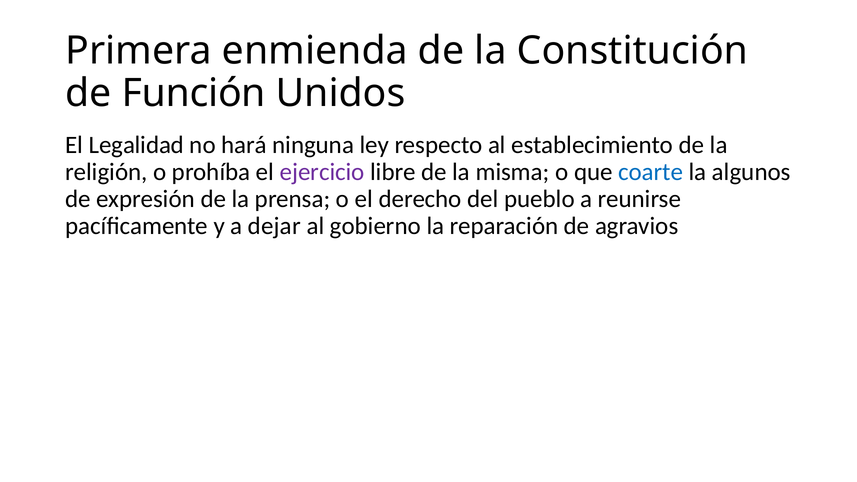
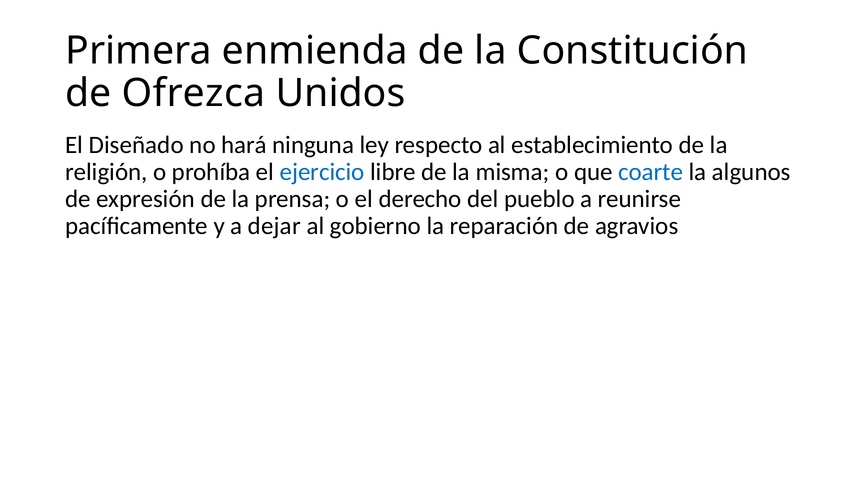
Función: Función -> Ofrezca (194, 93)
Legalidad: Legalidad -> Diseñado (136, 145)
ejercicio colour: purple -> blue (322, 172)
